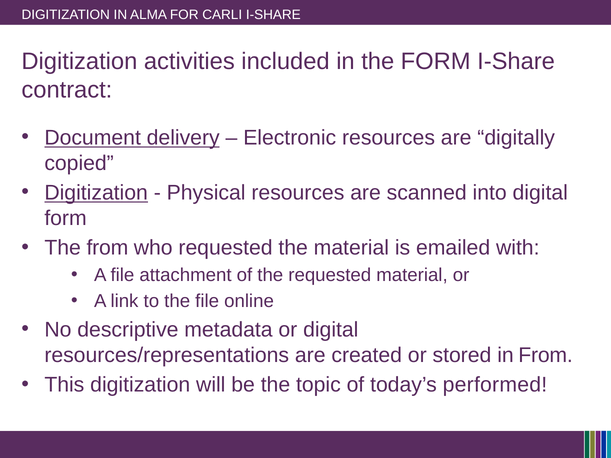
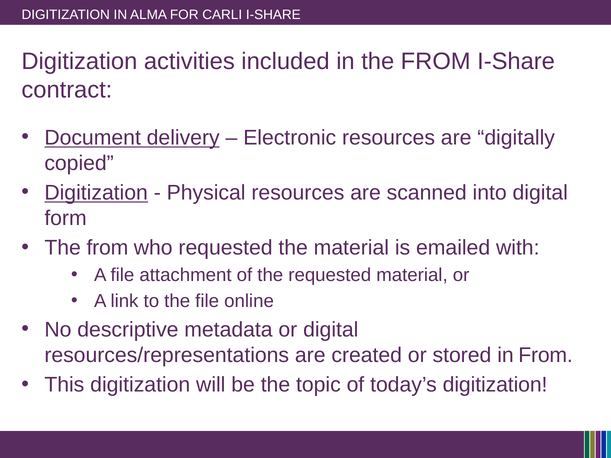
in the FORM: FORM -> FROM (436, 61)
today’s performed: performed -> digitization (495, 385)
